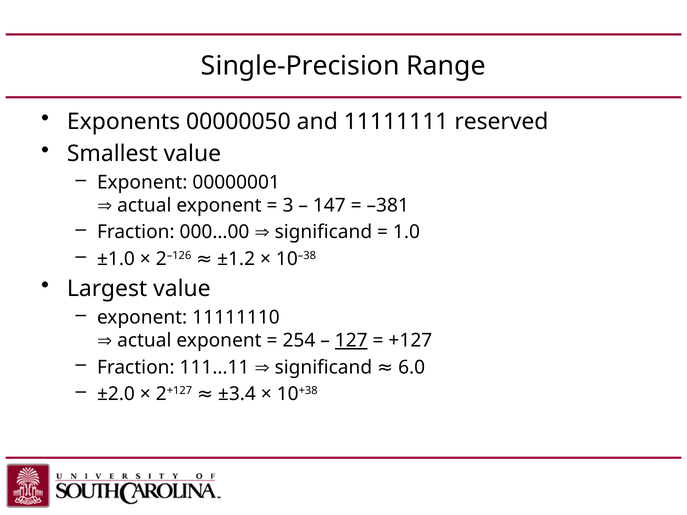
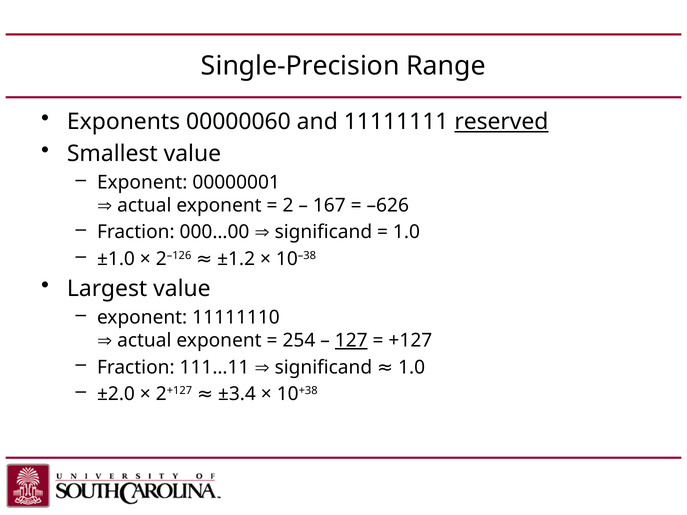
00000050: 00000050 -> 00000060 (238, 122)
reserved underline: none -> present (501, 122)
3: 3 -> 2 (288, 206)
147: 147 -> 167 (329, 206)
–381: –381 -> –626 (388, 206)
significand 6.0: 6.0 -> 1.0 (412, 367)
